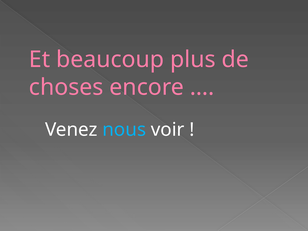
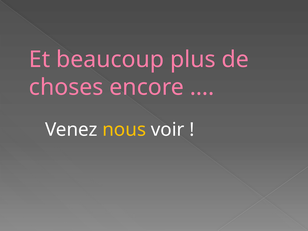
nous colour: light blue -> yellow (124, 130)
